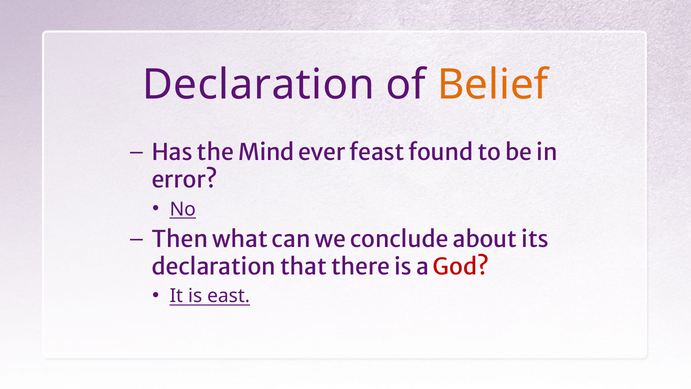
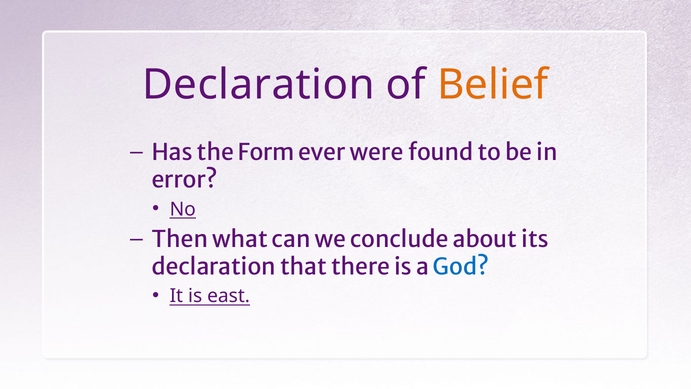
Mind: Mind -> Form (266, 152)
feast: feast -> were (377, 152)
God colour: red -> blue (461, 267)
